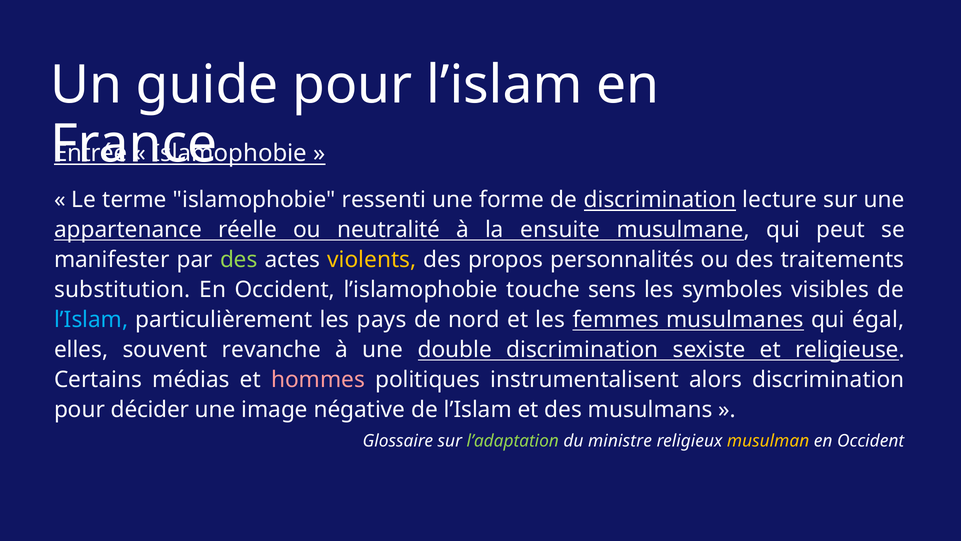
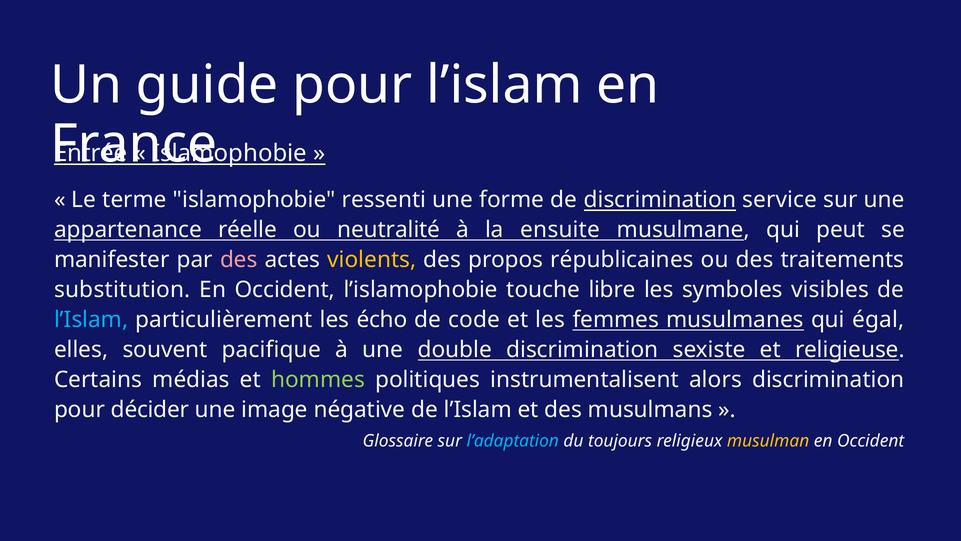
lecture: lecture -> service (780, 200)
des colour: light green -> pink (239, 260)
personnalités: personnalités -> républicaines (622, 260)
sens: sens -> libre (612, 290)
pays: pays -> écho (382, 319)
nord: nord -> code (474, 319)
revanche: revanche -> pacifique (271, 349)
hommes colour: pink -> light green (318, 379)
l’adaptation colour: light green -> light blue (513, 441)
ministre: ministre -> toujours (620, 441)
